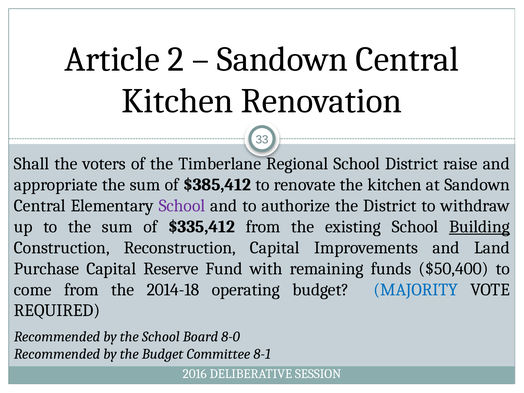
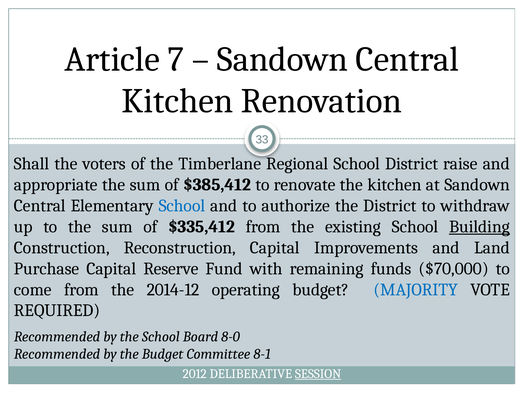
2: 2 -> 7 (176, 59)
School colour: purple -> blue (182, 206)
$50,400: $50,400 -> $70,000 (454, 269)
2014-18: 2014-18 -> 2014-12 (173, 290)
2016: 2016 -> 2012 (195, 374)
SESSION underline: none -> present (318, 374)
